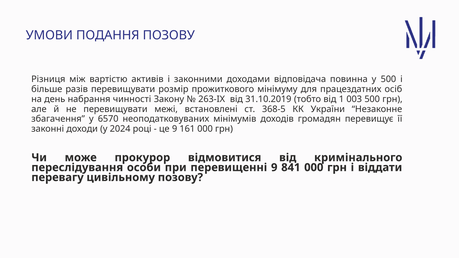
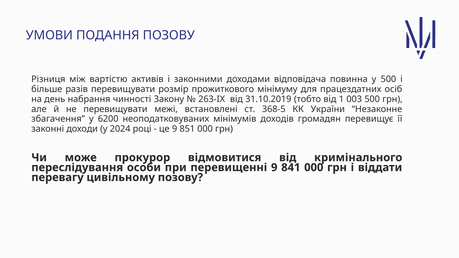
6570: 6570 -> 6200 (108, 119)
161: 161 -> 851 (187, 129)
